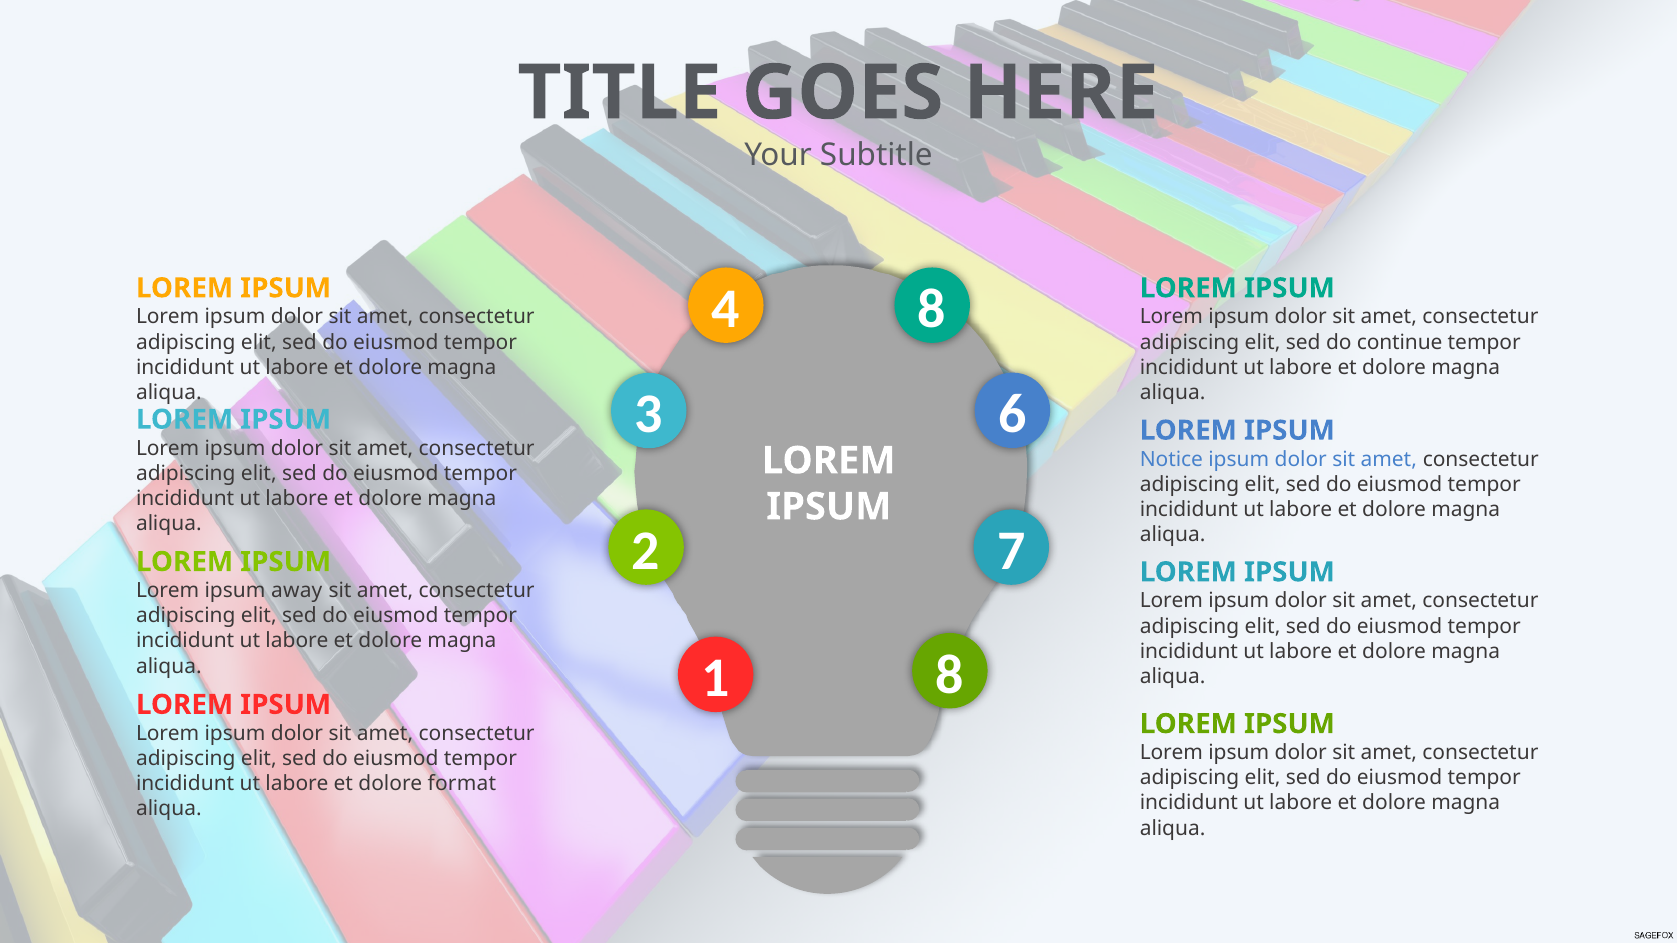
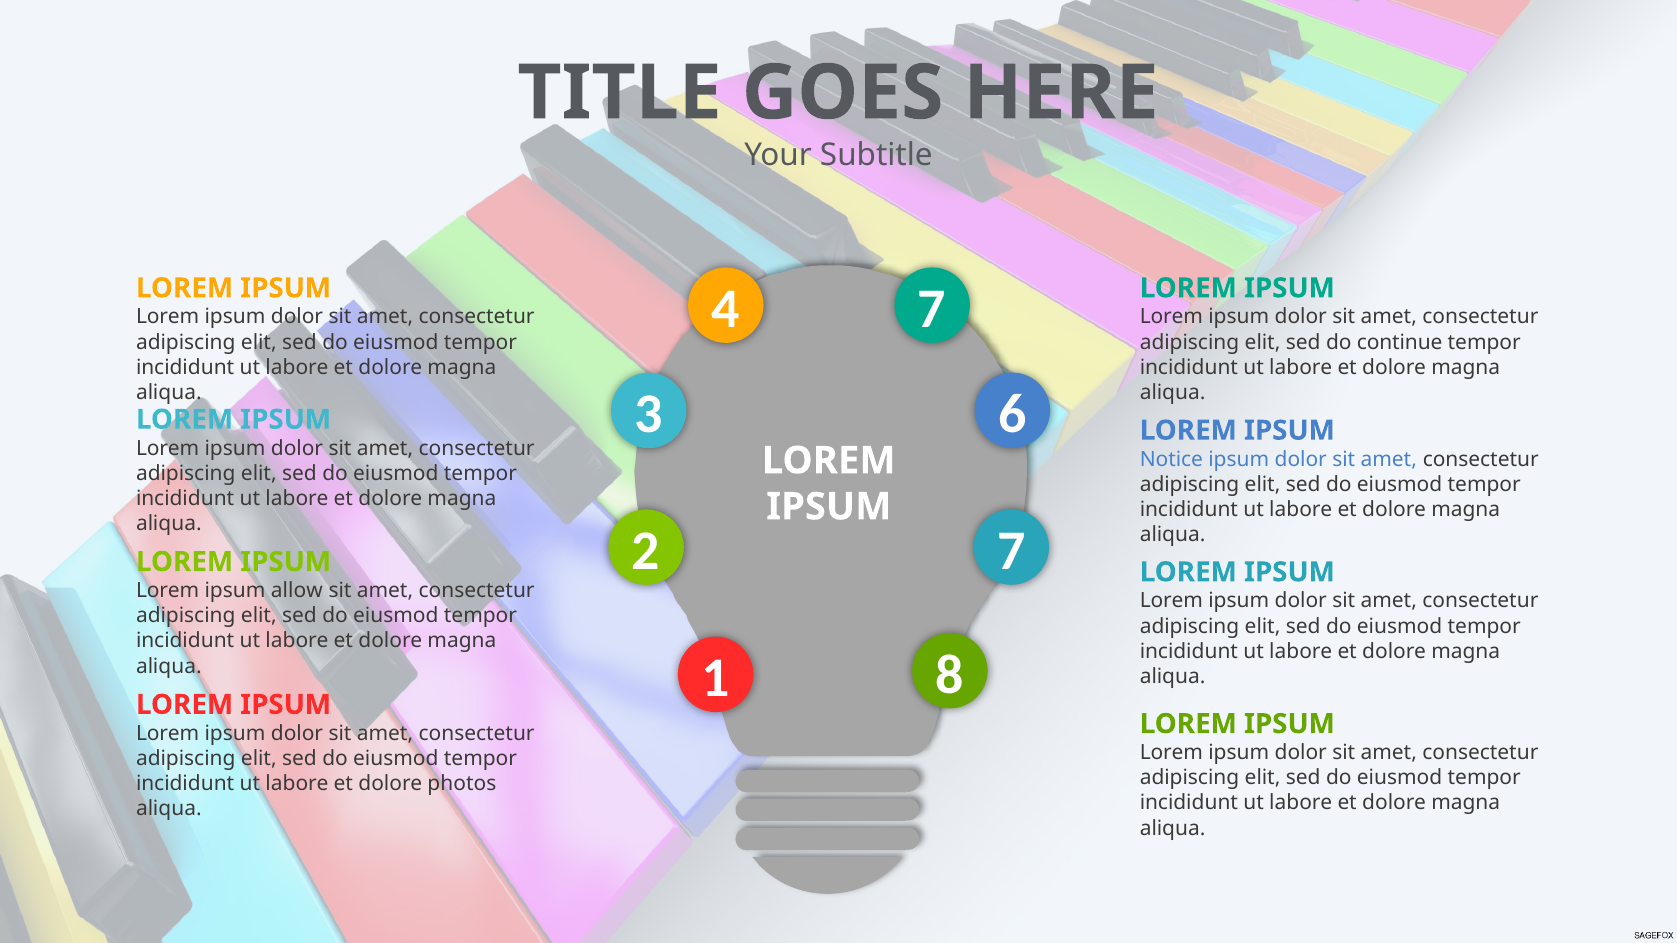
4 8: 8 -> 7 (932, 309)
away: away -> allow (297, 591)
format: format -> photos (462, 784)
